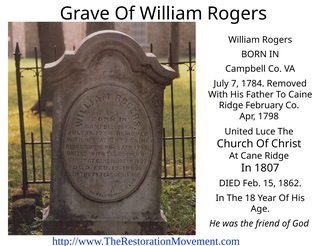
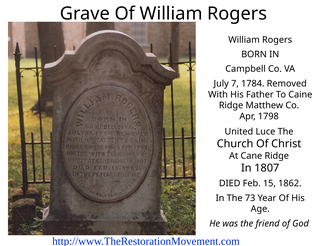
February: February -> Matthew (264, 105)
18: 18 -> 73 (250, 197)
